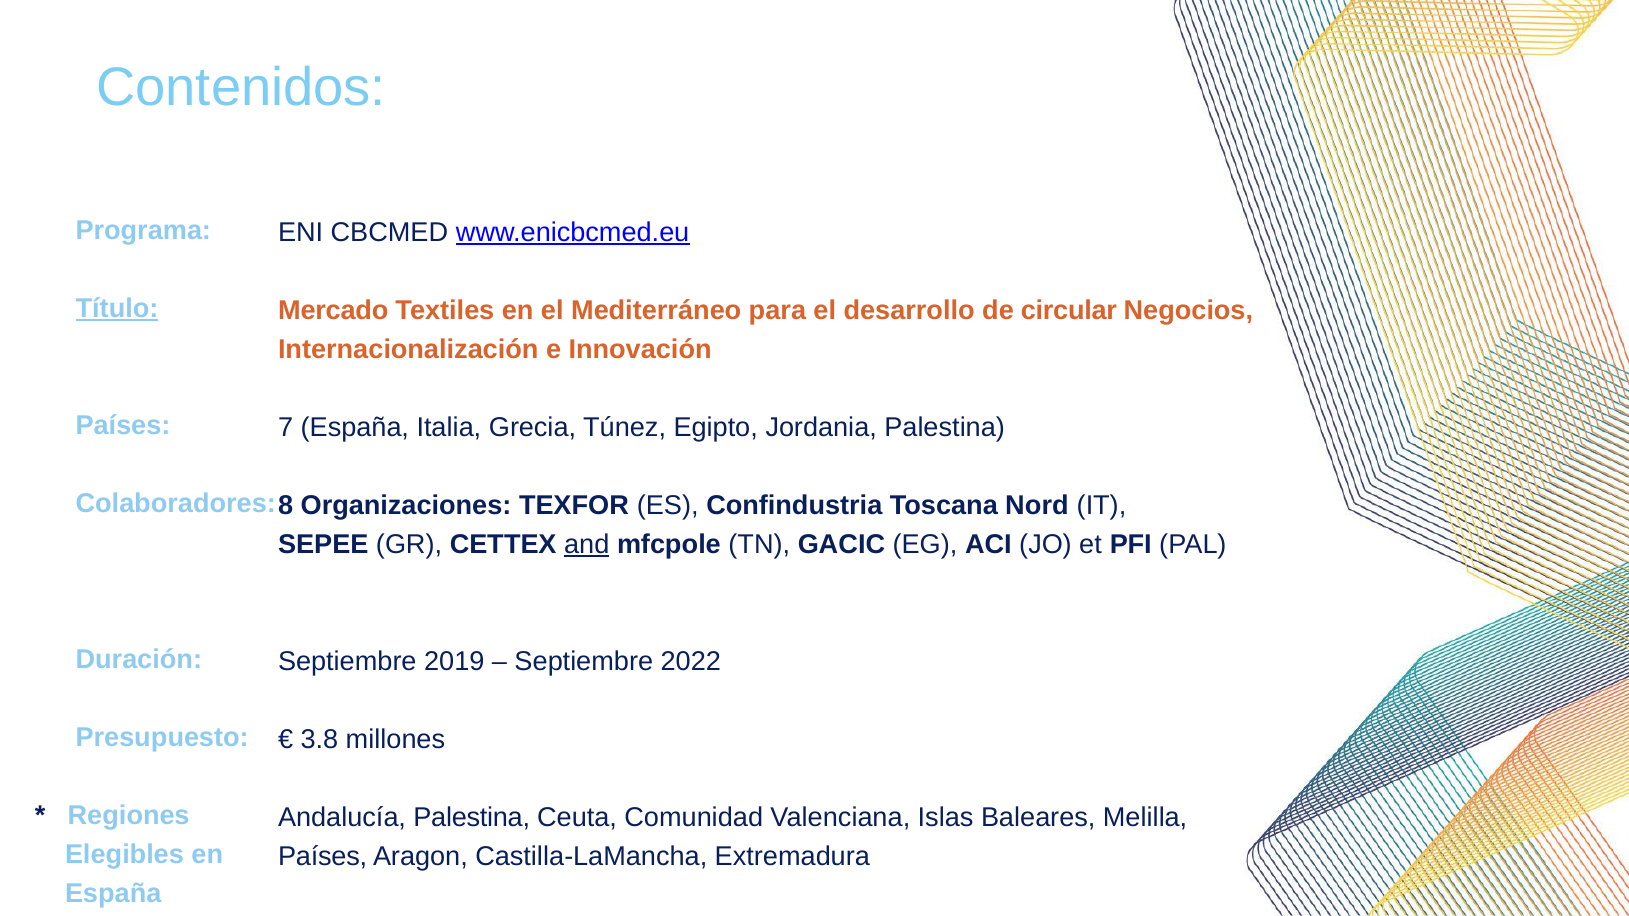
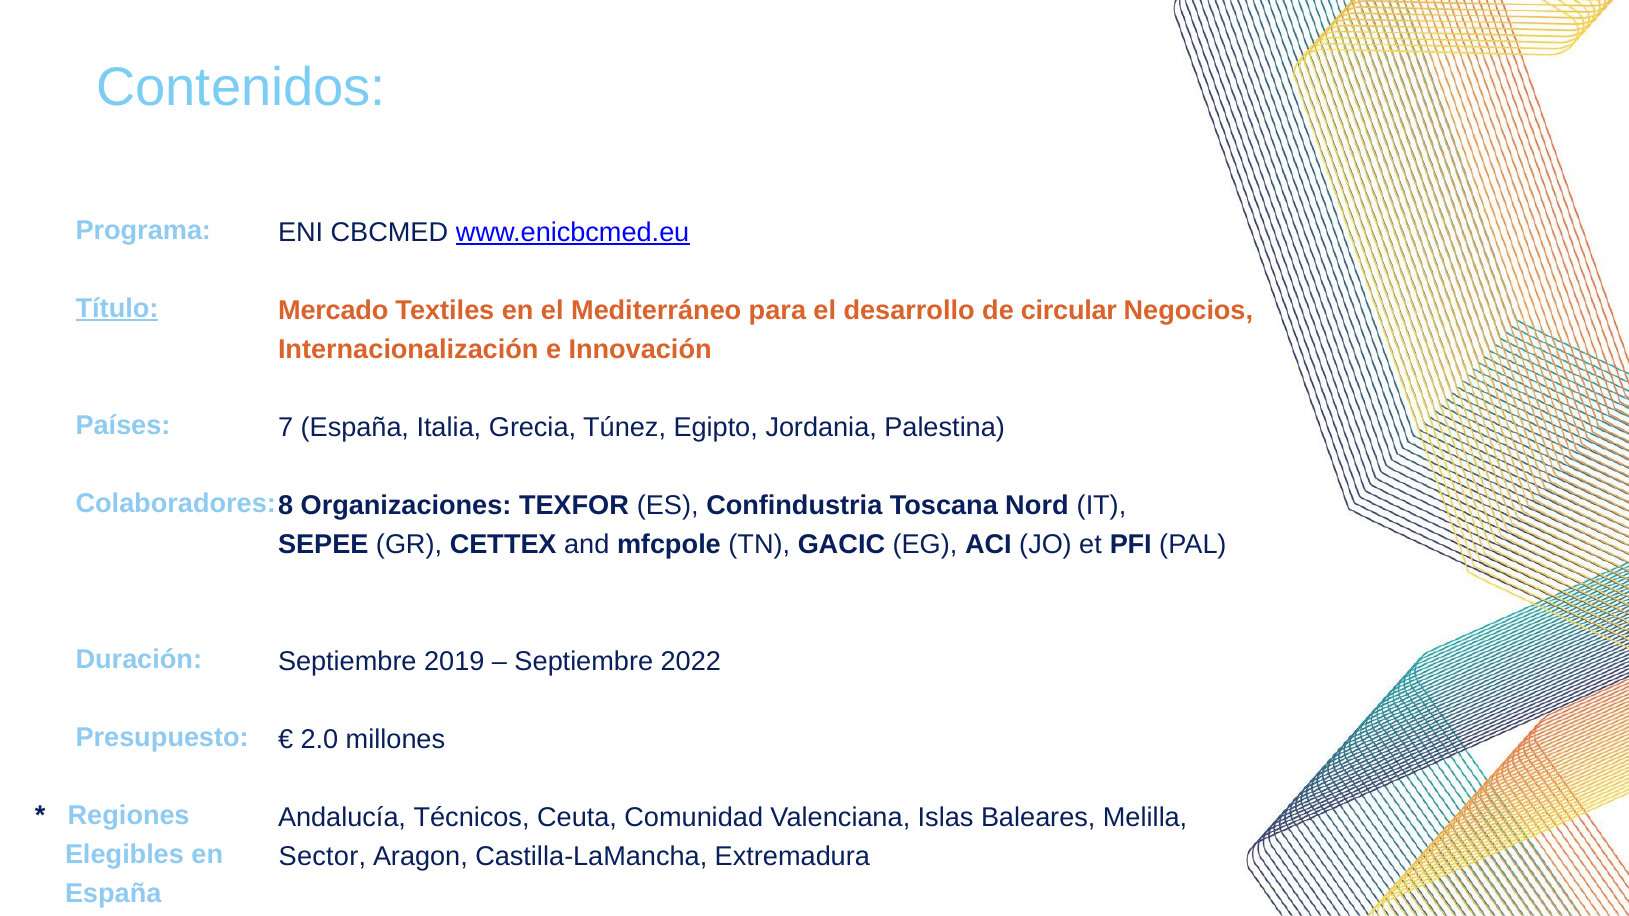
and underline: present -> none (587, 545)
3.8: 3.8 -> 2.0 (319, 740)
Andalucía Palestina: Palestina -> Técnicos (472, 818)
Países: Países -> Sector (322, 857)
